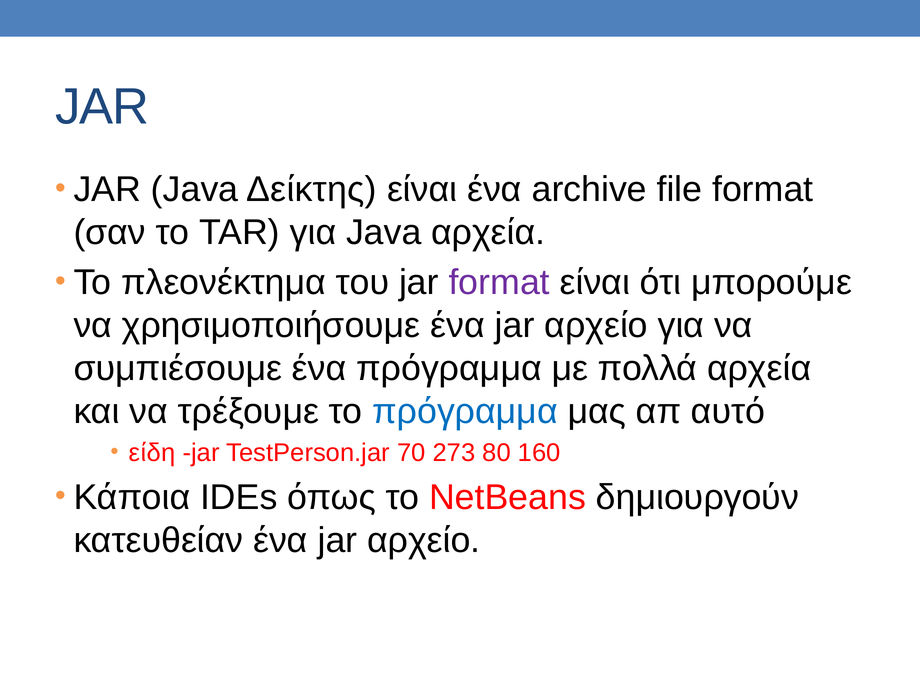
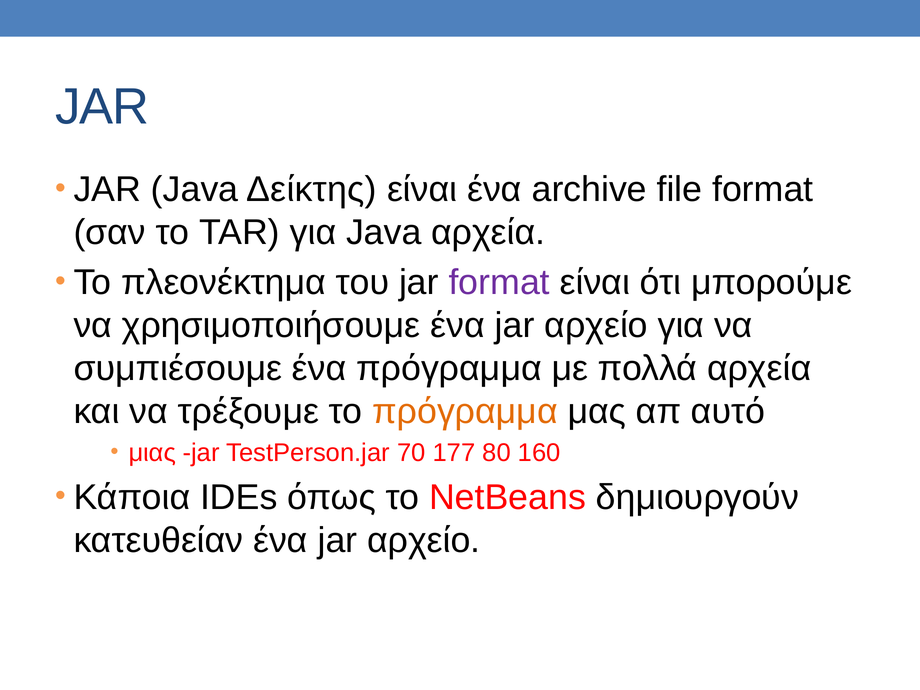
πρόγραμμα colour: blue -> orange (465, 412)
είδη: είδη -> μιας (152, 453)
273: 273 -> 177 (454, 453)
